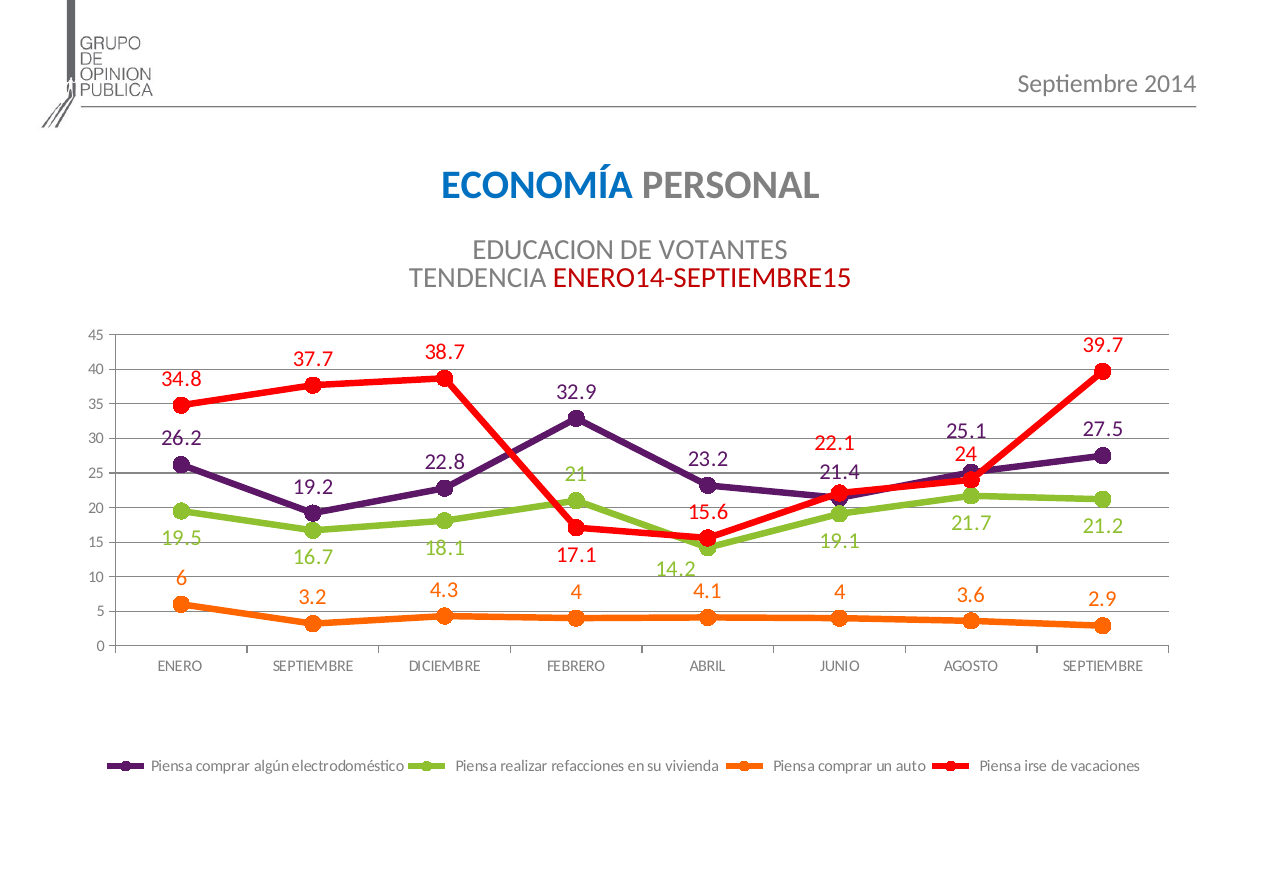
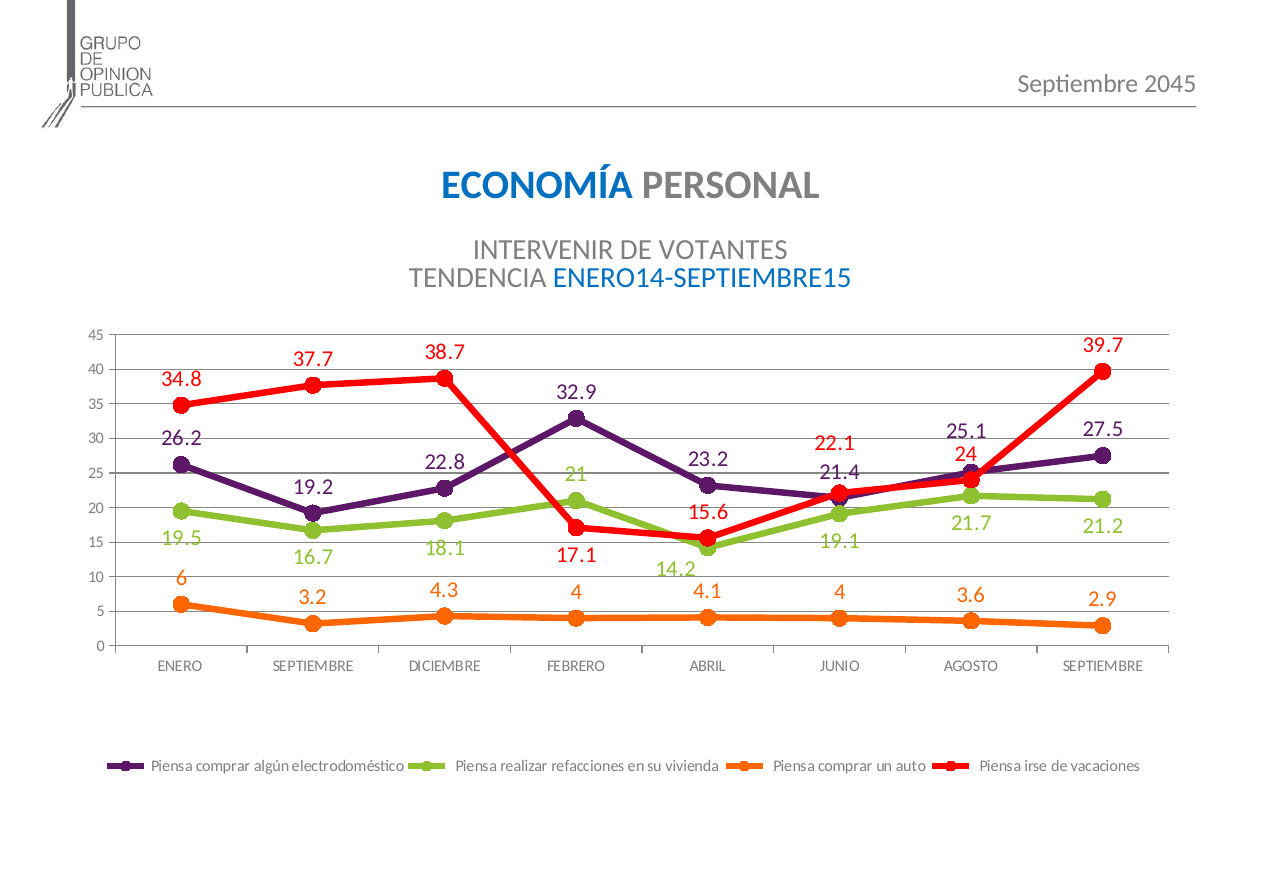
2014: 2014 -> 2045 (1170, 84)
EDUCACION: EDUCACION -> INTERVENIR (543, 250)
ENERO14-SEPTIEMBRE15 colour: red -> blue (702, 278)
